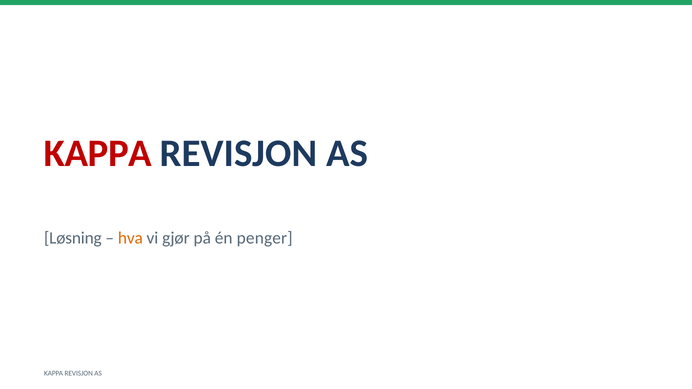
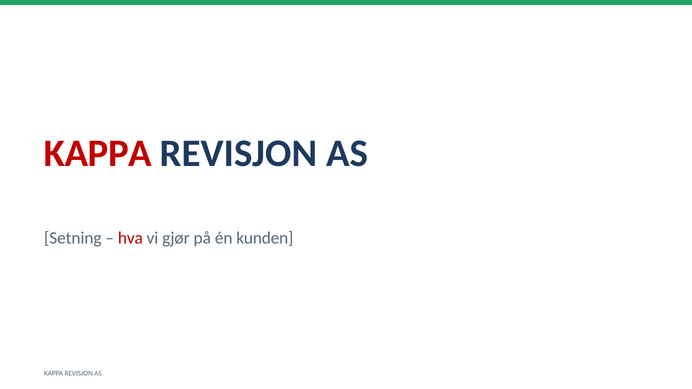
Løsning: Løsning -> Setning (73, 238)
hva colour: orange -> red (130, 238)
penger: penger -> kunden (265, 238)
